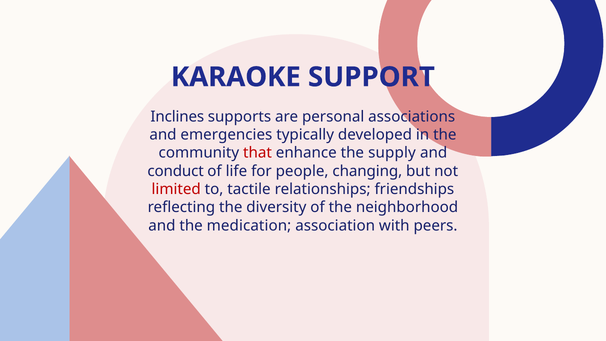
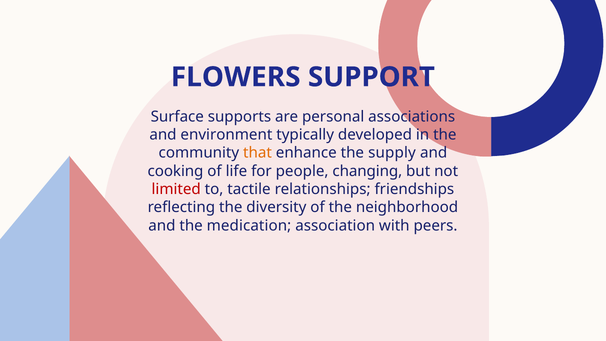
KARAOKE: KARAOKE -> FLOWERS (236, 77)
Inclines: Inclines -> Surface (177, 117)
emergencies: emergencies -> environment (226, 135)
that colour: red -> orange (258, 153)
conduct: conduct -> cooking (176, 171)
